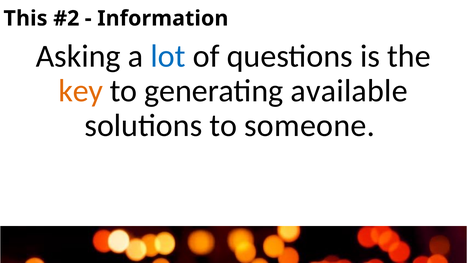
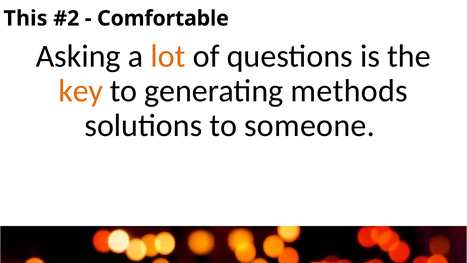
Information: Information -> Comfortable (163, 18)
lot colour: blue -> orange (168, 56)
available: available -> methods (349, 91)
